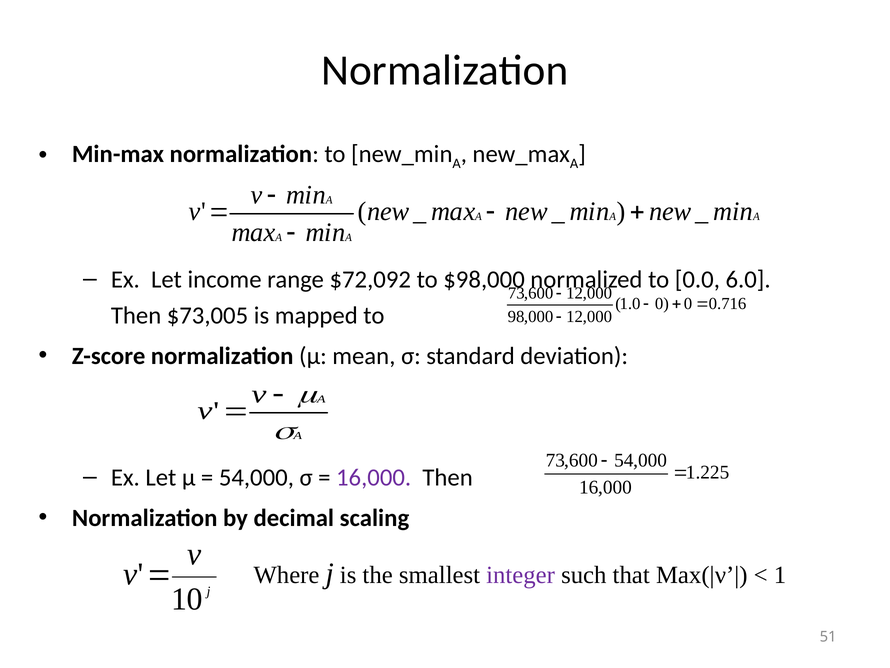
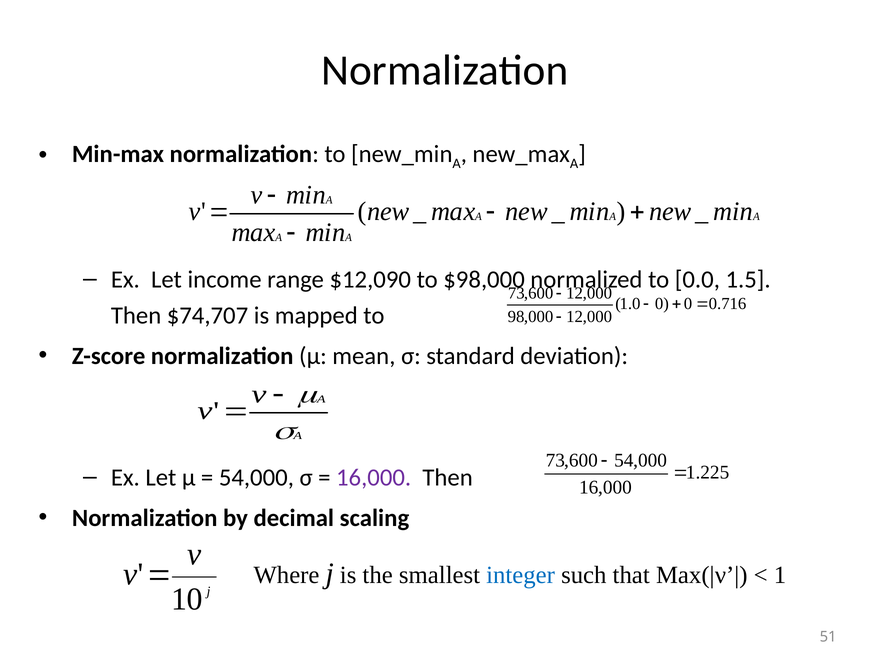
$72,092: $72,092 -> $12,090 (370, 280)
6.0: 6.0 -> 1.5 (748, 280)
$73,005: $73,005 -> $74,707 (207, 315)
integer colour: purple -> blue (521, 575)
